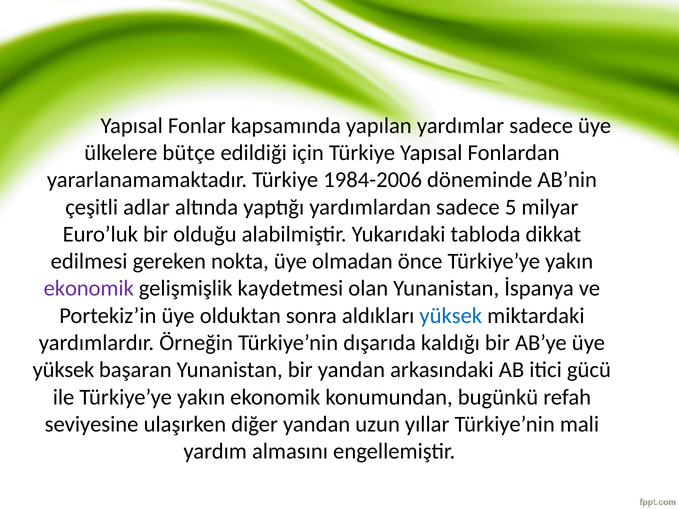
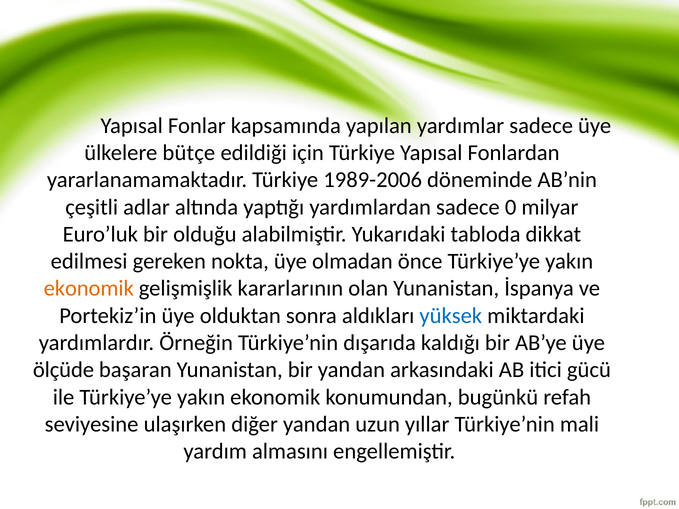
1984-2006: 1984-2006 -> 1989-2006 (373, 180)
5: 5 -> 0 (511, 207)
ekonomik colour: purple -> orange (89, 289)
kaydetmesi: kaydetmesi -> kararlarının (290, 289)
yüksek: yüksek -> ölçüde (63, 370)
